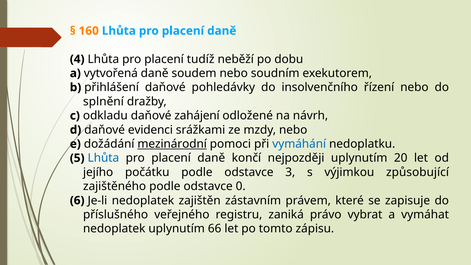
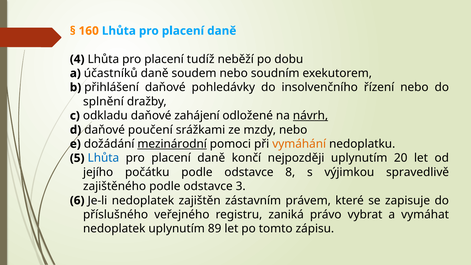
vytvořená: vytvořená -> účastníků (111, 73)
návrh underline: none -> present (310, 116)
evidenci: evidenci -> poučení (150, 130)
vymáhání colour: blue -> orange (299, 144)
3: 3 -> 8 (290, 172)
způsobující: způsobující -> spravedlivě (418, 172)
0: 0 -> 3 (241, 186)
66: 66 -> 89 (215, 229)
